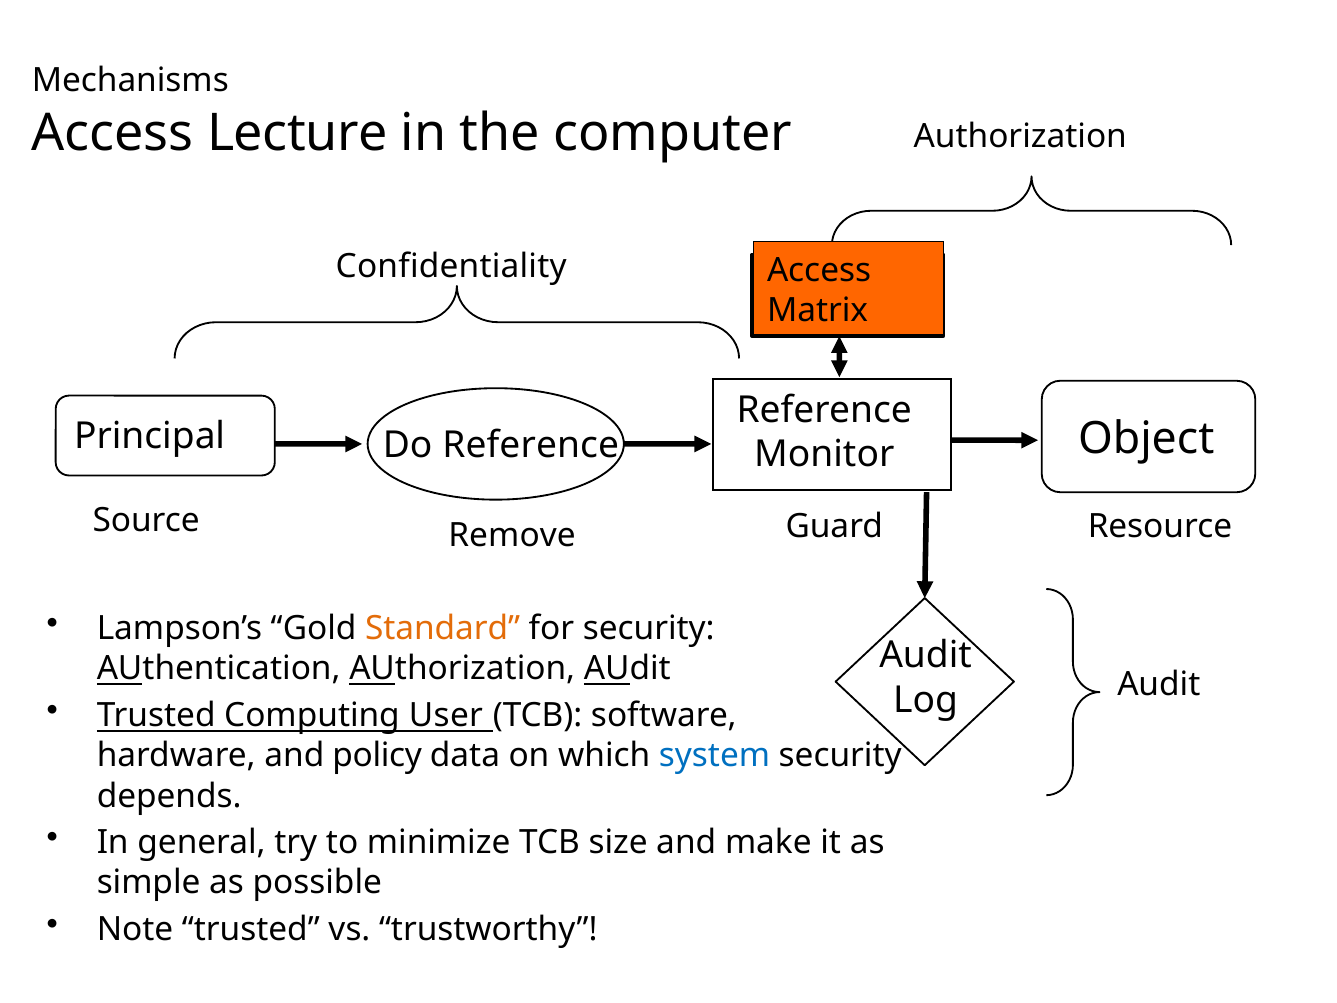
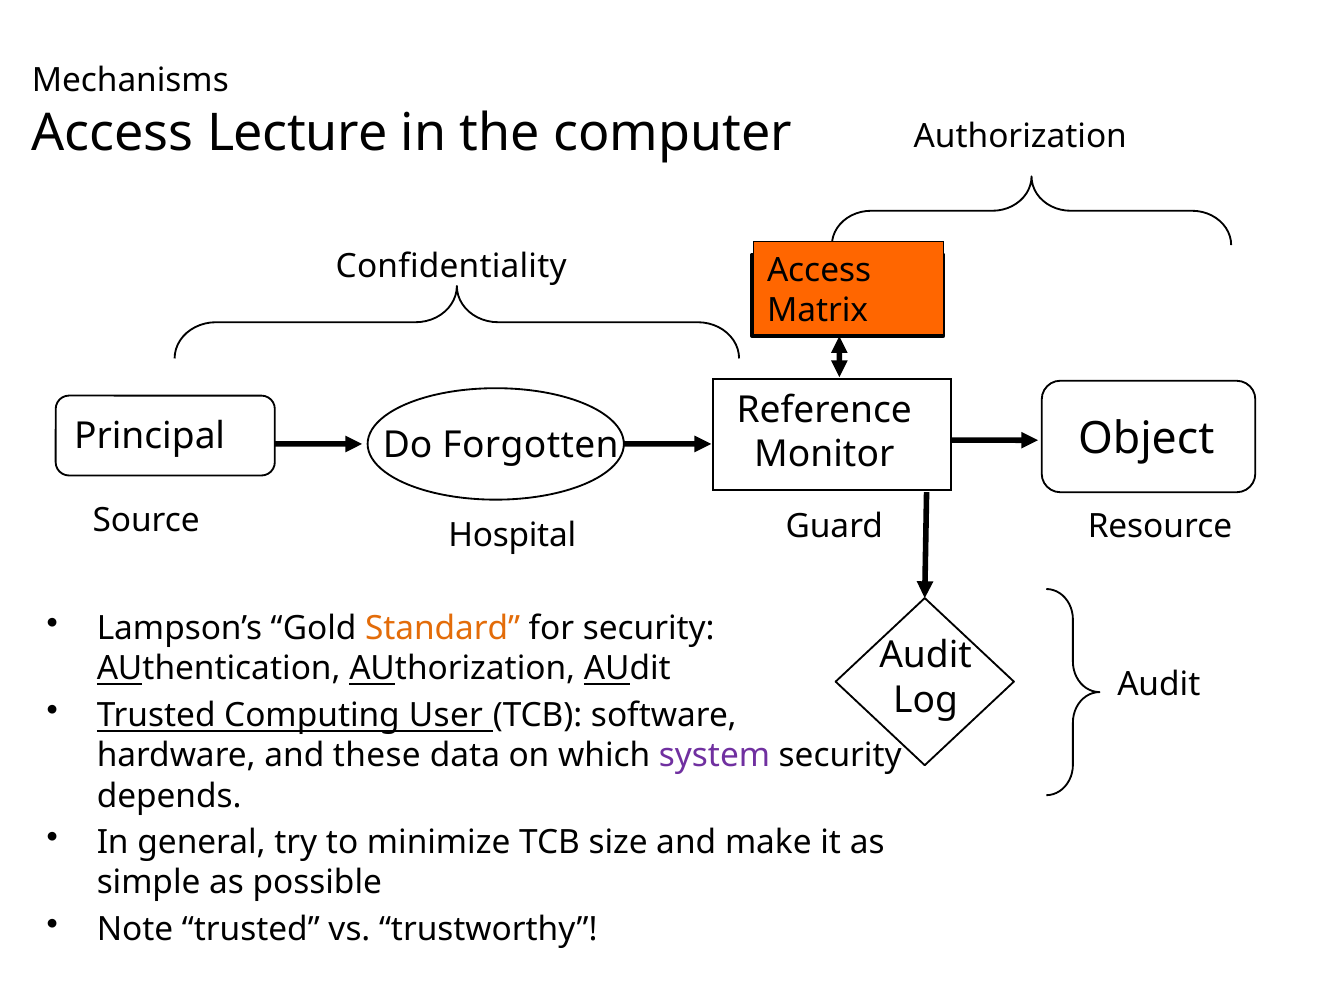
Do Reference: Reference -> Forgotten (531, 445)
Remove: Remove -> Hospital (512, 536)
and policy: policy -> these (377, 756)
system colour: blue -> purple (715, 756)
